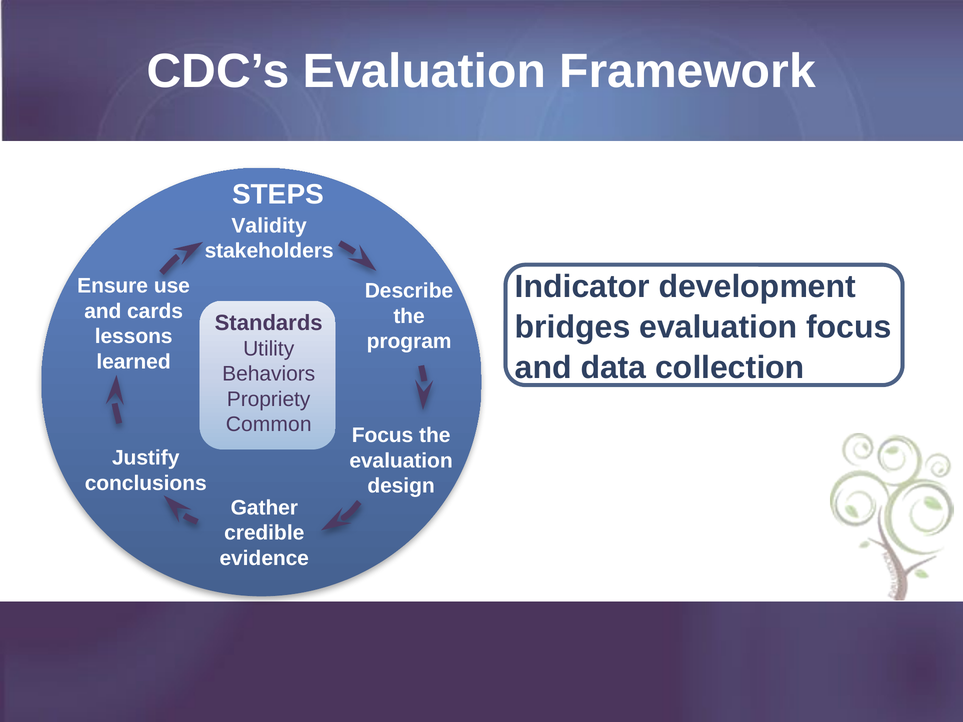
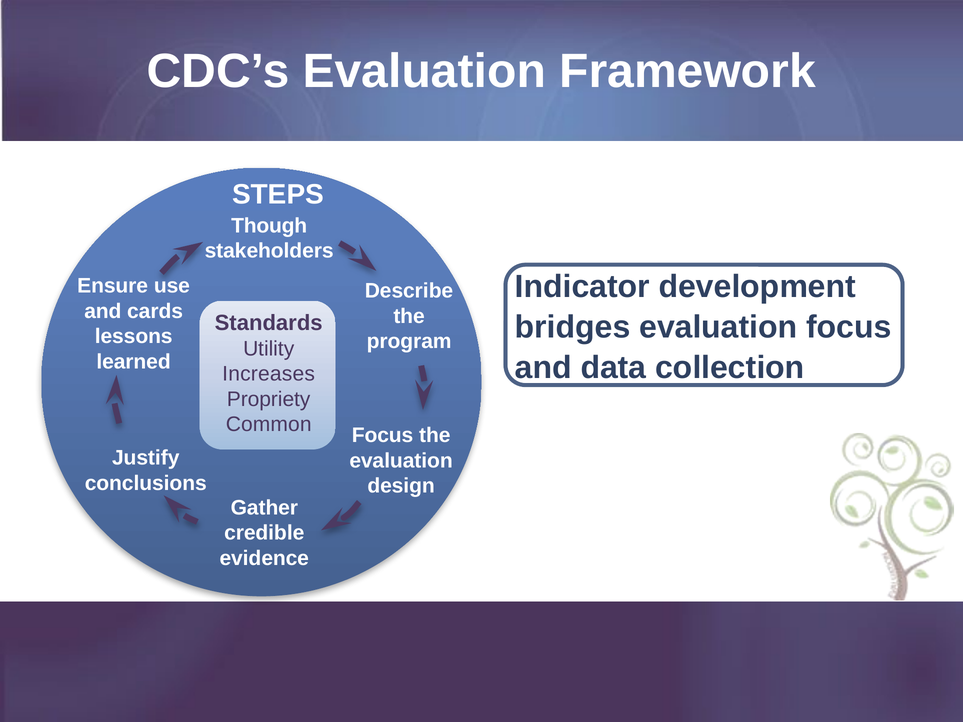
Validity: Validity -> Though (269, 226)
Behaviors: Behaviors -> Increases (269, 374)
